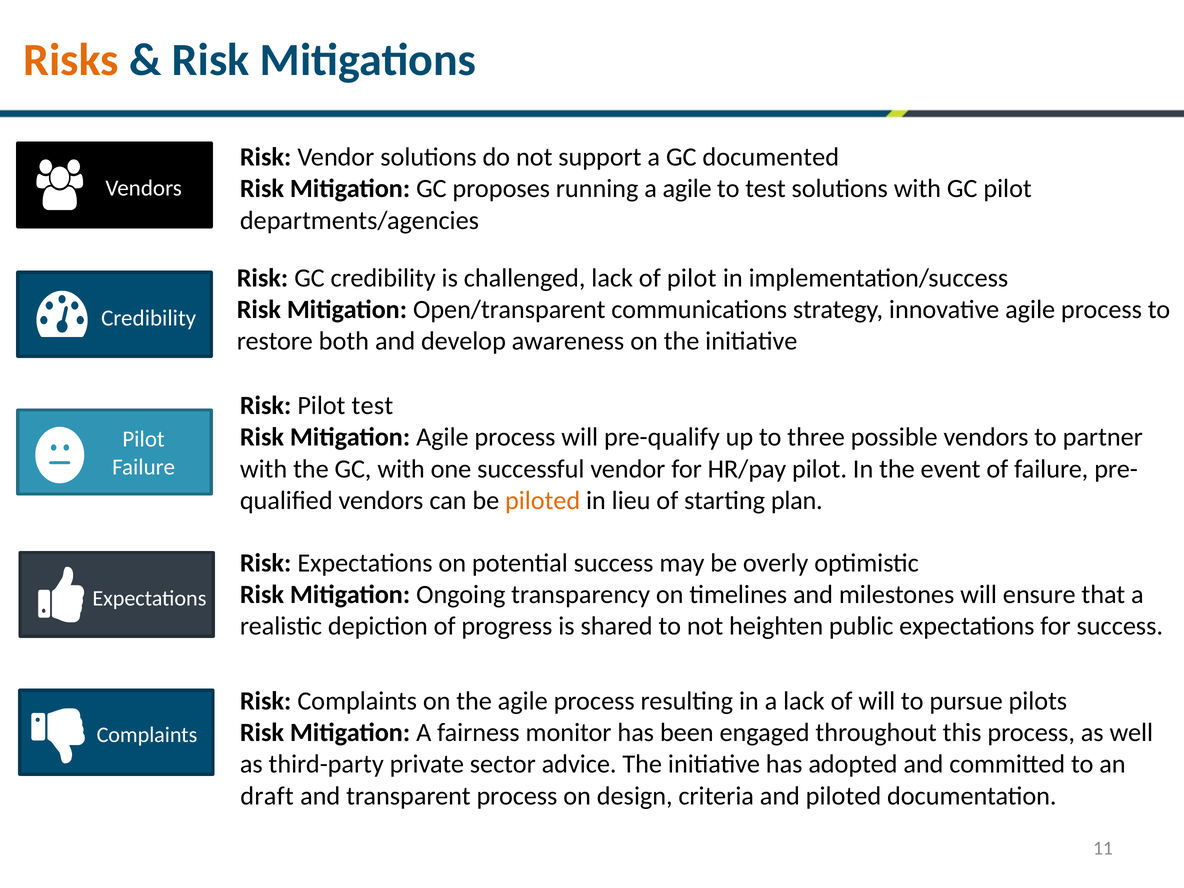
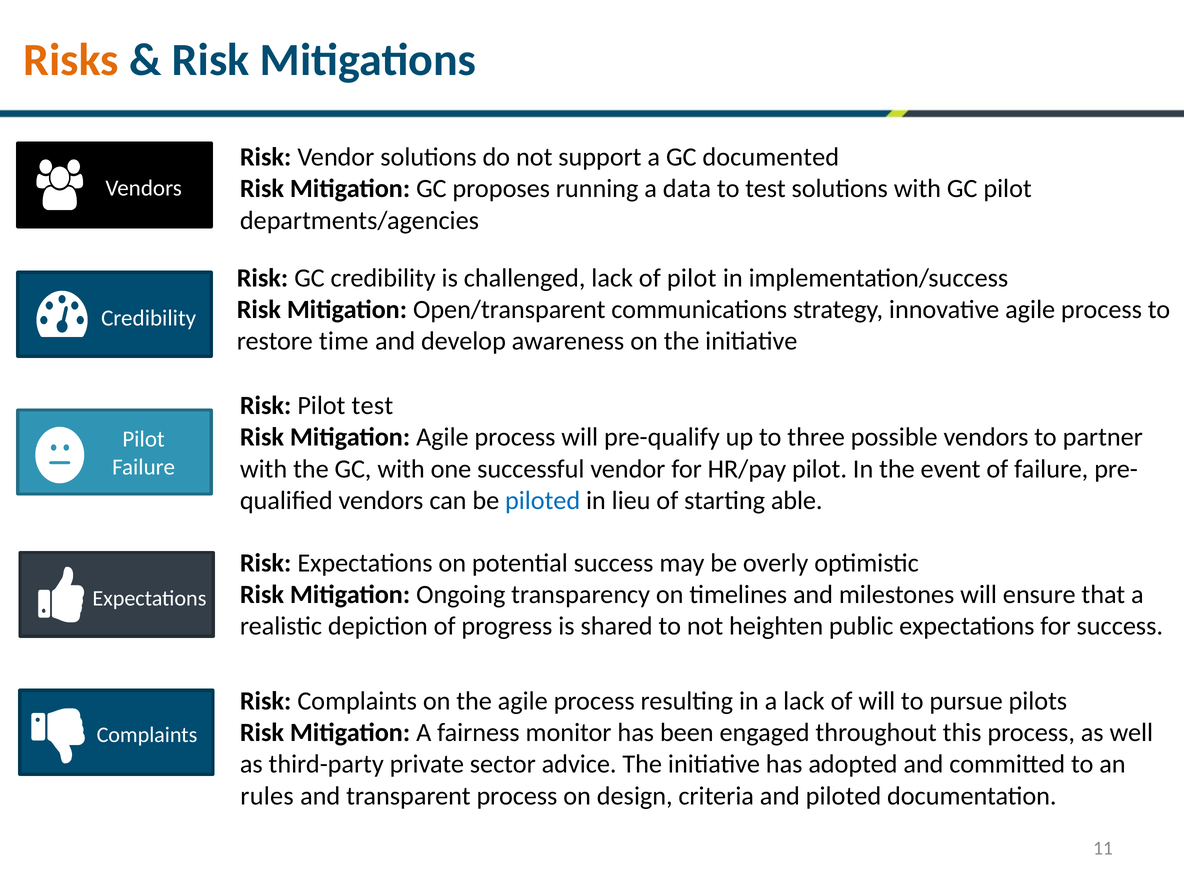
a agile: agile -> data (687, 189)
both: both -> time (344, 341)
piloted colour: orange -> blue (543, 500)
plan: plan -> able (797, 500)
draft: draft -> rules (267, 796)
